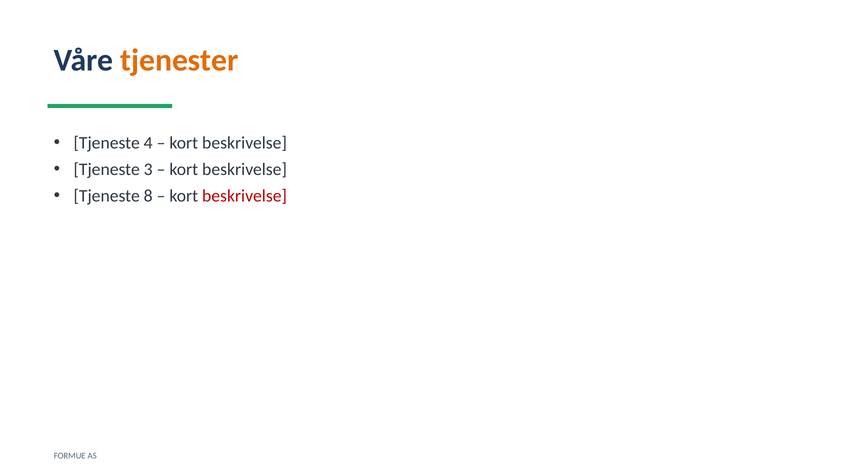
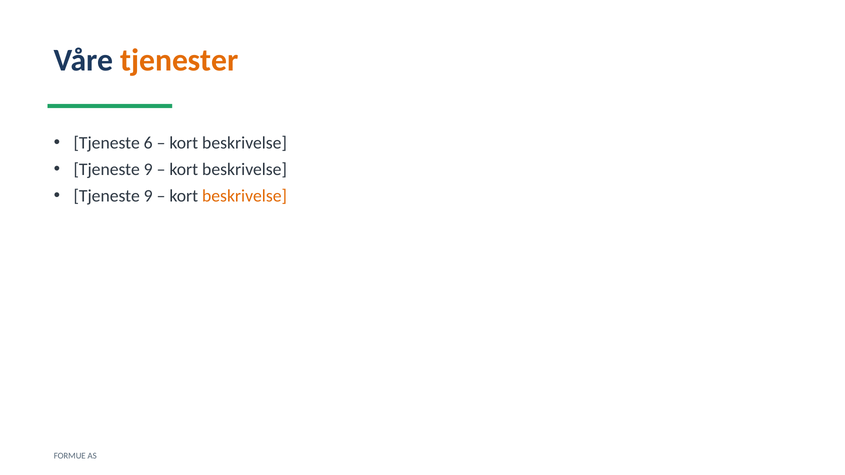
4: 4 -> 6 (148, 143)
3: 3 -> 9 (148, 170)
8: 8 -> 9 (148, 196)
beskrivelse colour: red -> orange (245, 196)
